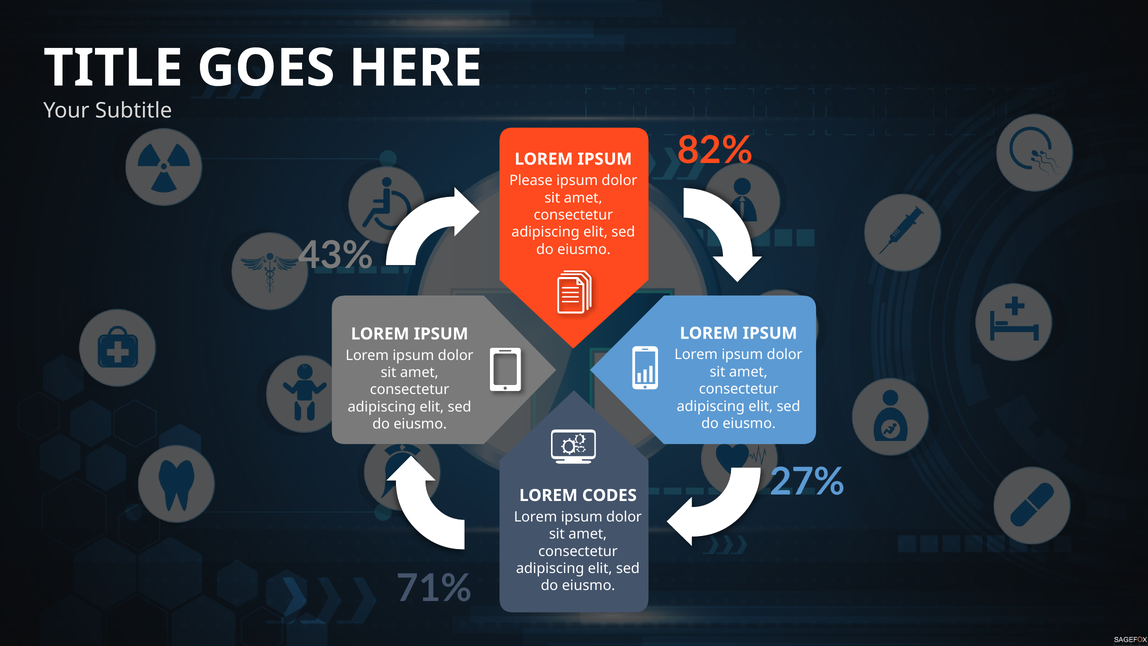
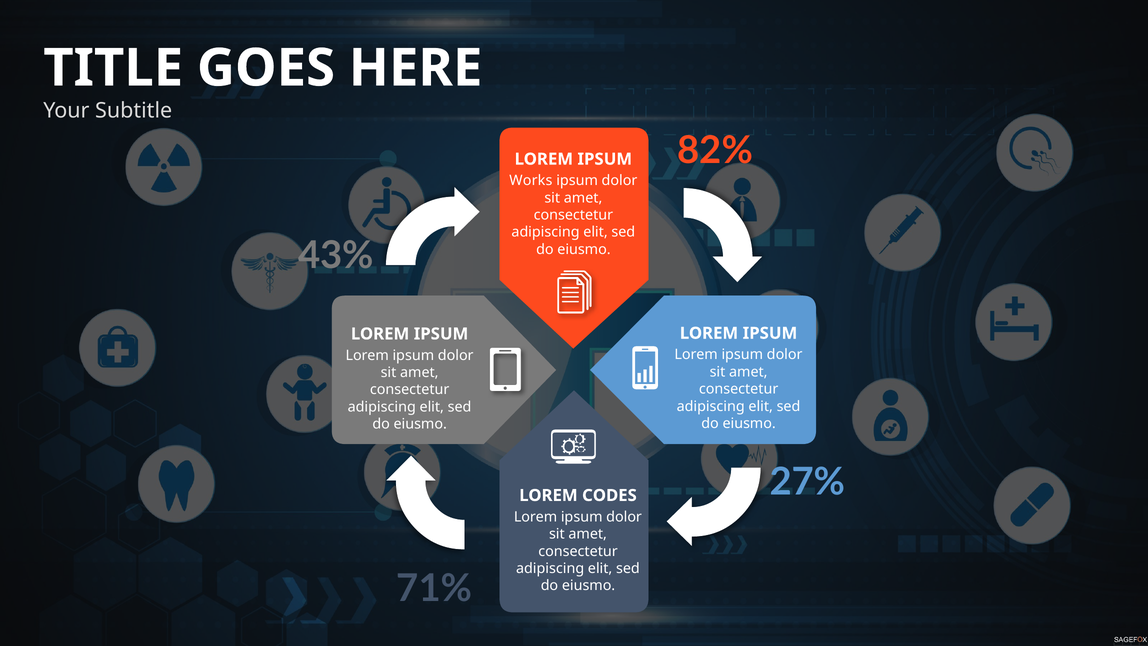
Please: Please -> Works (531, 180)
